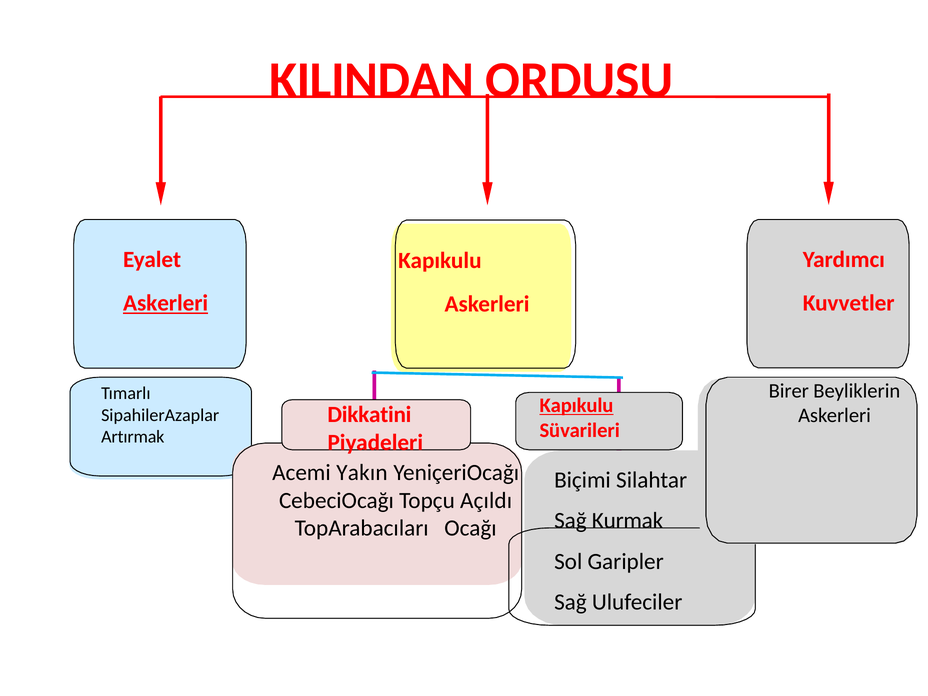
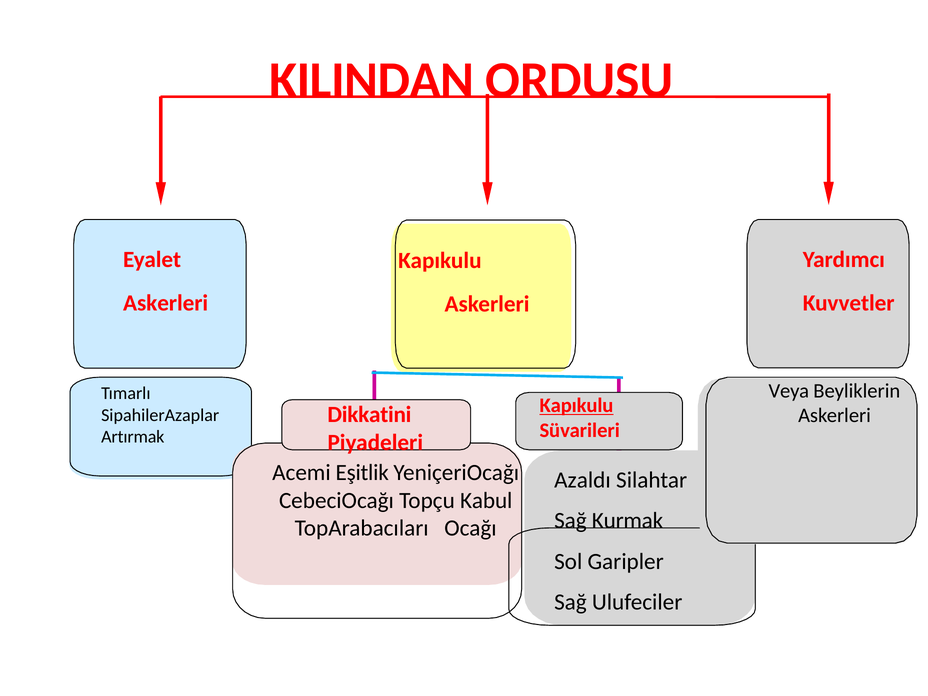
Askerleri underline: present -> none (166, 303)
Birer: Birer -> Veya (789, 391)
Yakın: Yakın -> Eşitlik (362, 473)
Biçimi: Biçimi -> Azaldı (582, 480)
Açıldı: Açıldı -> Kabul (486, 500)
